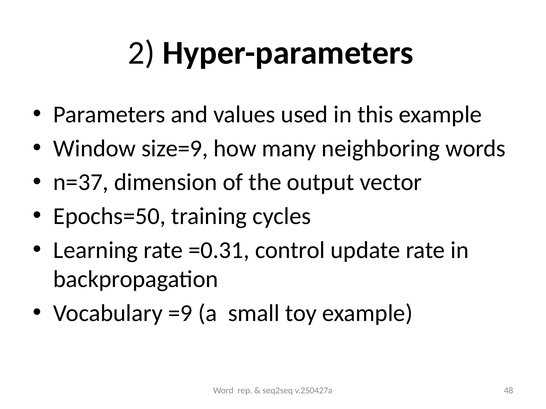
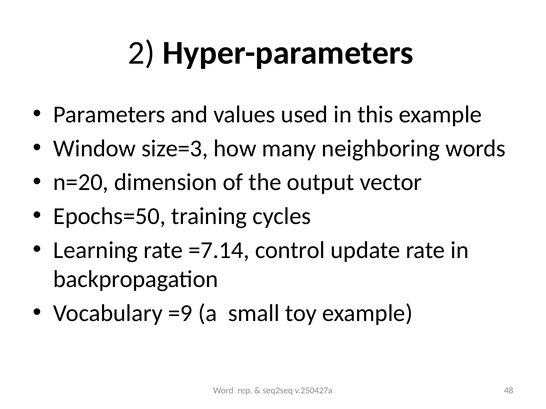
size=9: size=9 -> size=3 (175, 149)
n=37: n=37 -> n=20 (81, 183)
=0.31: =0.31 -> =7.14 (219, 250)
